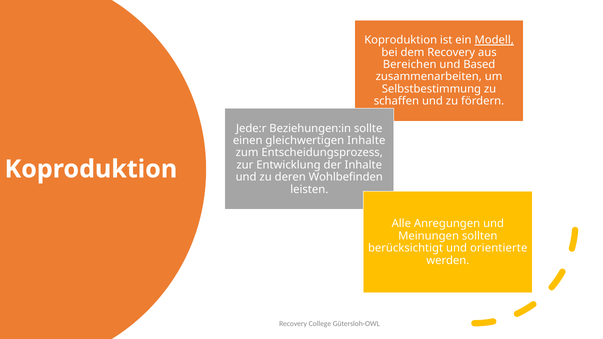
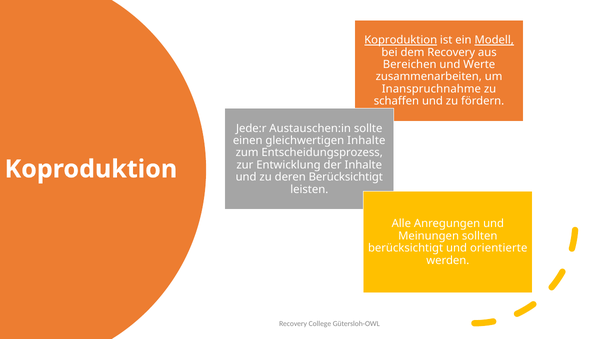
Koproduktion underline: none -> present (401, 40)
Based: Based -> Werte (479, 65)
Selbstbestimmung: Selbstbestimmung -> Inanspruchnahme (431, 89)
Beziehungen:in: Beziehungen:in -> Austauschen:in (310, 128)
deren Wohlbefinden: Wohlbefinden -> Berücksichtigt (346, 177)
